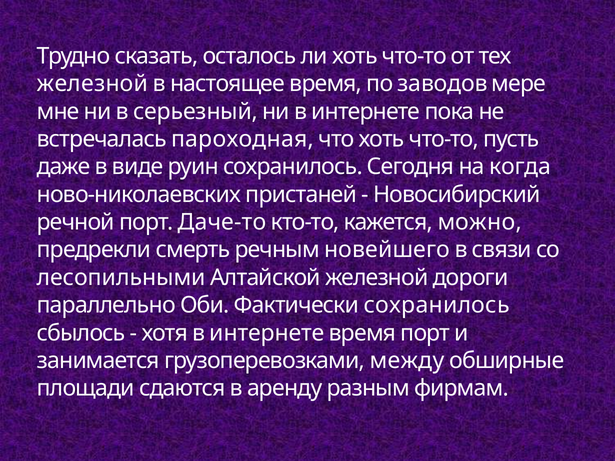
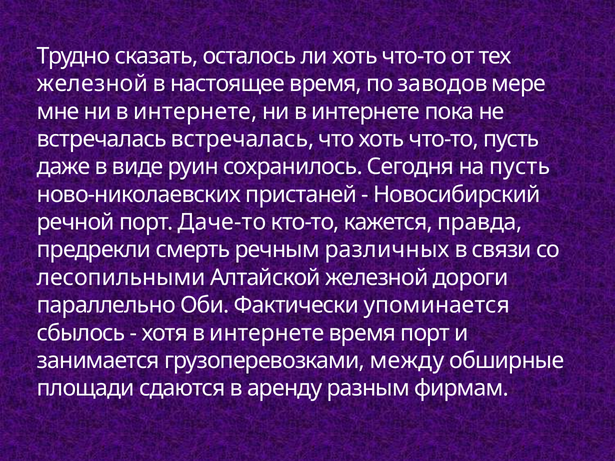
мне ни в серьезный: серьезный -> интернете (195, 111)
встречалась пароходная: пароходная -> встречалась (243, 139)
на когда: когда -> пусть (520, 167)
можно: можно -> правда (480, 222)
новейшего: новейшего -> различных (387, 250)
Фактически сохранилось: сохранилось -> упоминается (437, 305)
